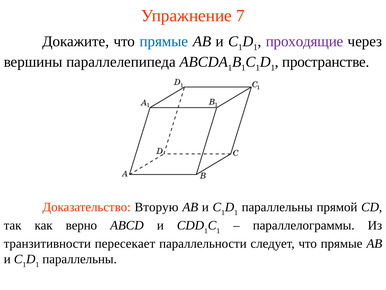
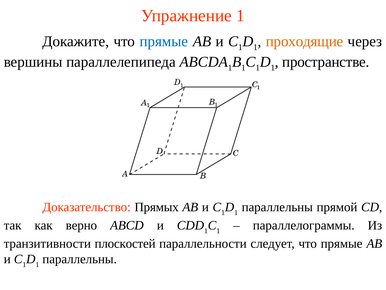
Упражнение 7: 7 -> 1 (240, 16)
проходящие colour: purple -> orange (305, 41)
Вторую: Вторую -> Прямых (157, 207)
пересекает: пересекает -> плоскостей (125, 243)
